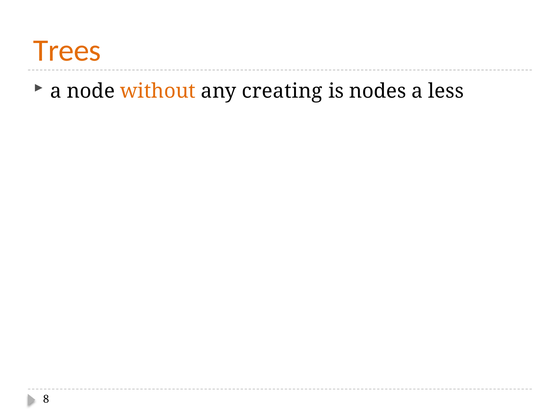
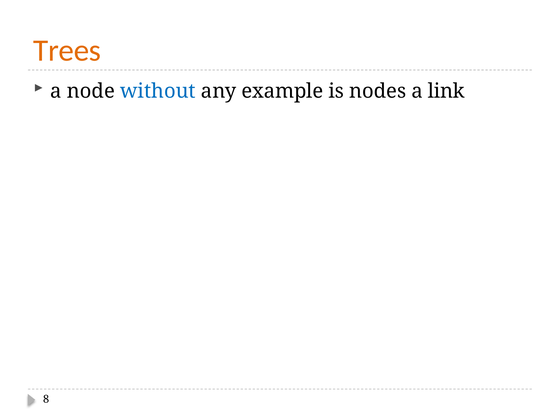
without colour: orange -> blue (158, 91)
creating: creating -> example (282, 91)
less: less -> link (446, 91)
